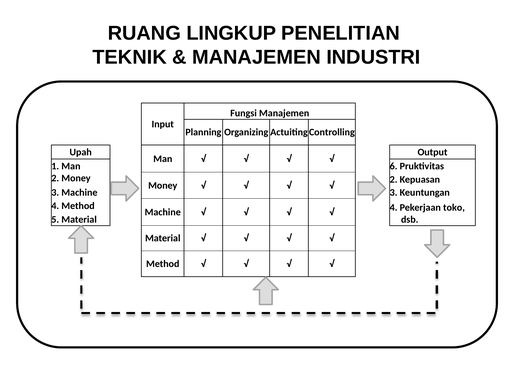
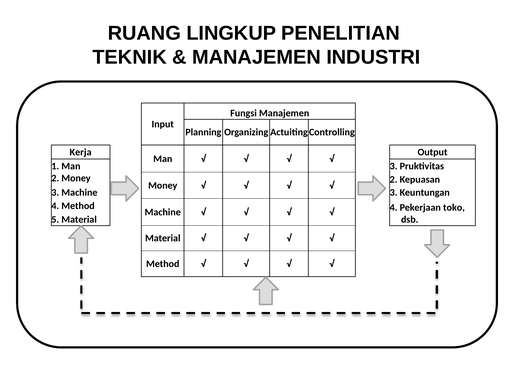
Upah: Upah -> Kerja (81, 152)
Man 6: 6 -> 3 (394, 166)
